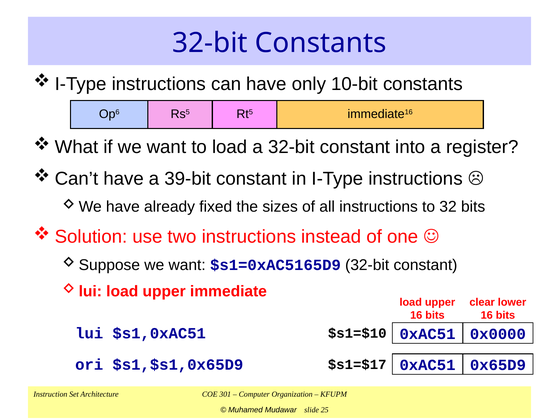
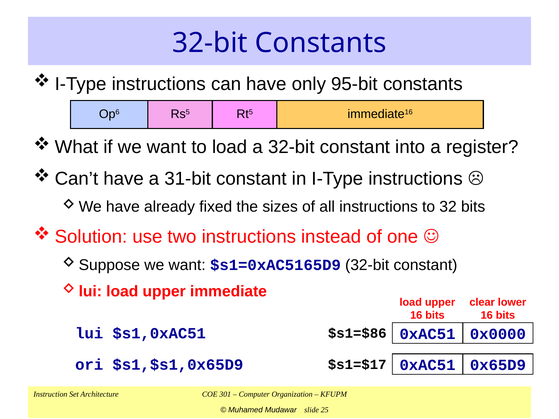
10-bit: 10-bit -> 95-bit (355, 84)
39-bit: 39-bit -> 31-bit (188, 179)
$s1=$10: $s1=$10 -> $s1=$86 (357, 334)
